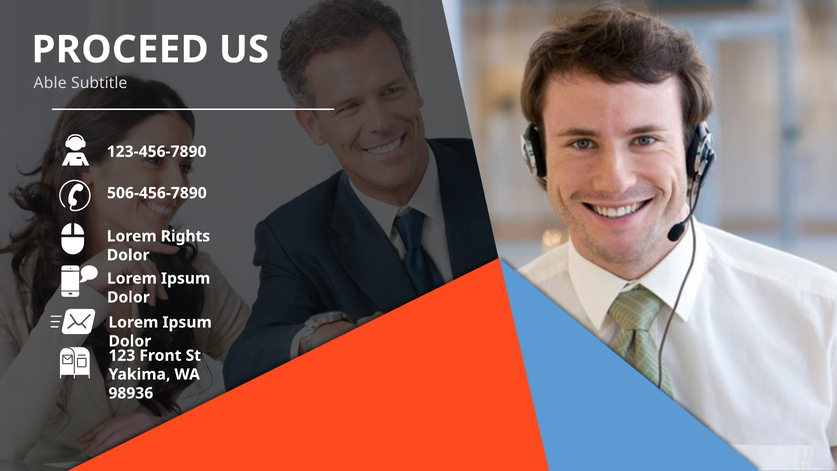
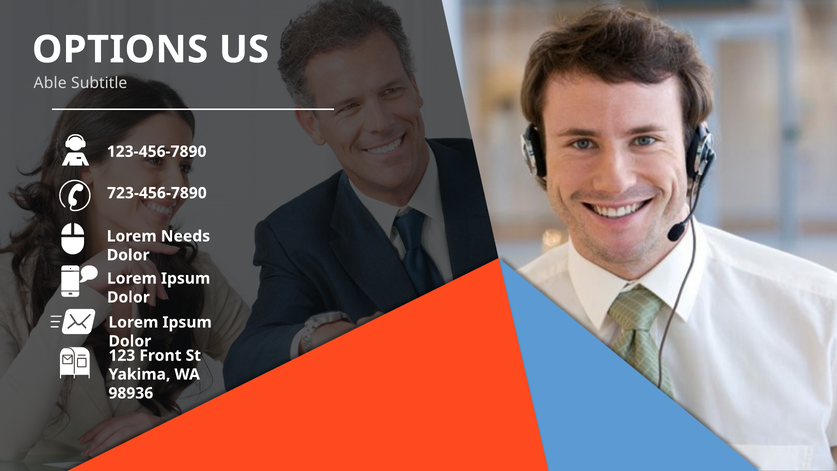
PROCEED: PROCEED -> OPTIONS (120, 50)
506-456-7890: 506-456-7890 -> 723-456-7890 (157, 193)
Rights: Rights -> Needs (185, 236)
